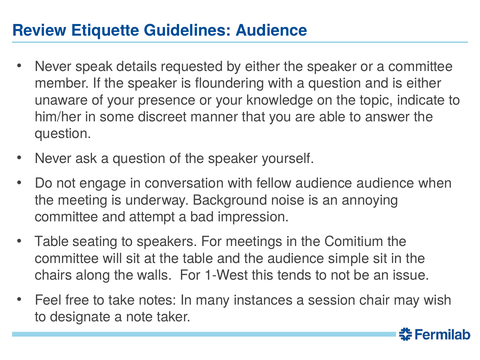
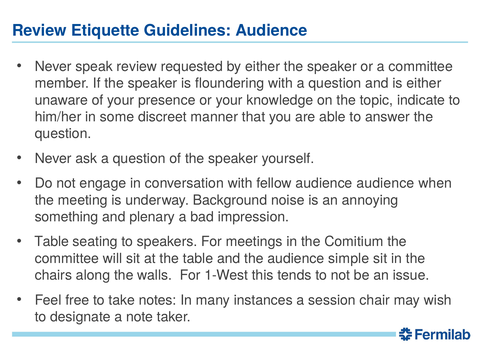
speak details: details -> review (137, 66)
committee: committee -> something (67, 217)
attempt: attempt -> plenary (152, 217)
